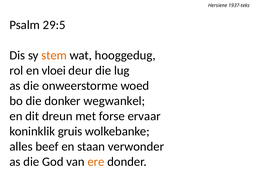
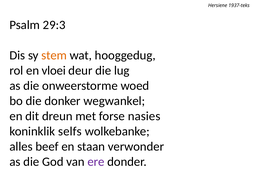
29:5: 29:5 -> 29:3 (54, 25)
ervaar: ervaar -> nasies (144, 116)
gruis: gruis -> selfs (70, 132)
ere colour: orange -> purple (96, 162)
